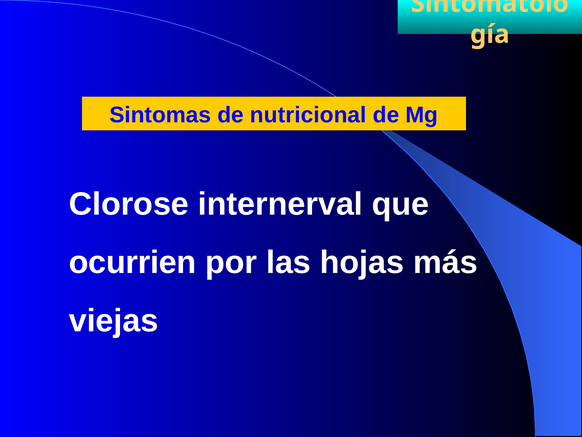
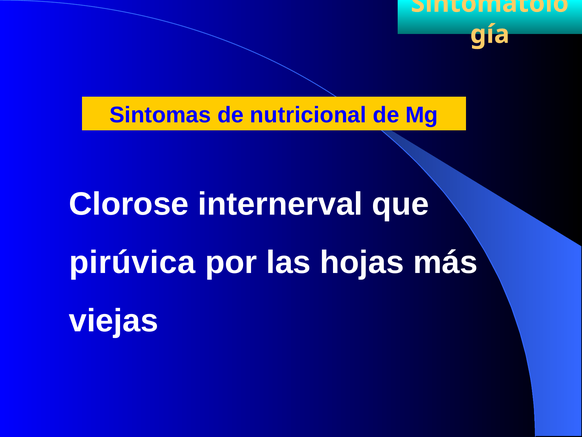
ocurrien: ocurrien -> pirúvica (132, 262)
